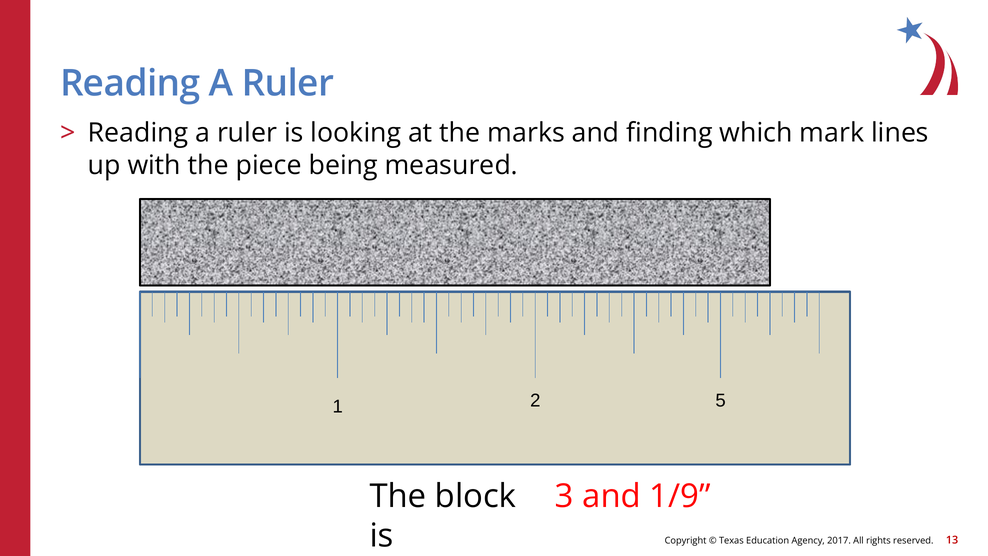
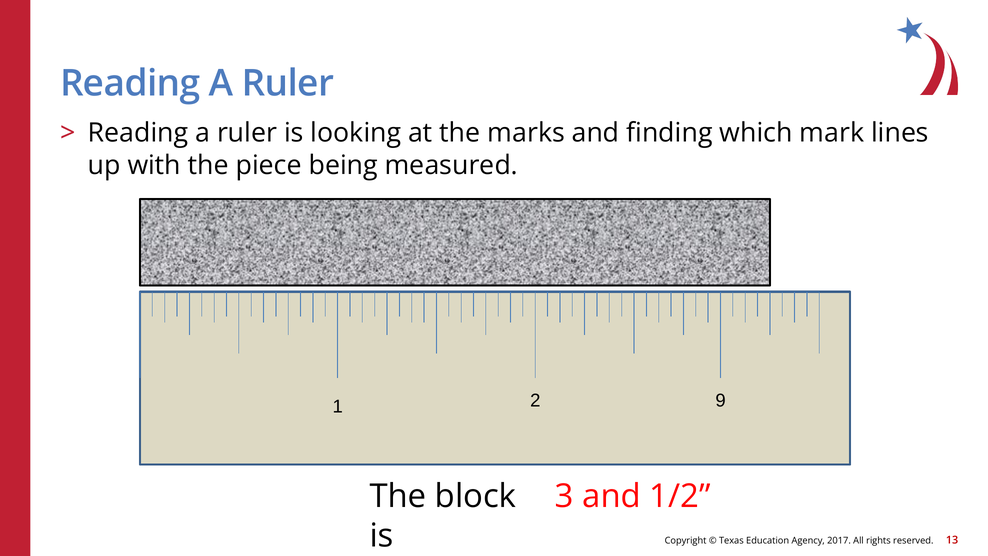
5: 5 -> 9 (721, 400)
1/9: 1/9 -> 1/2 (680, 496)
